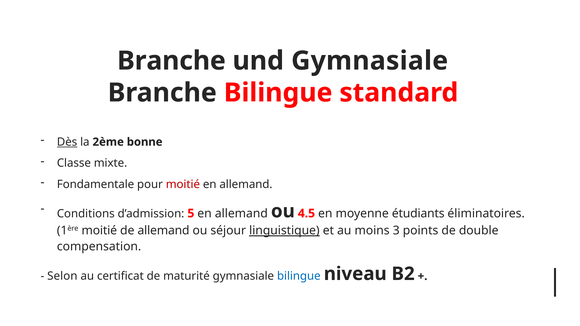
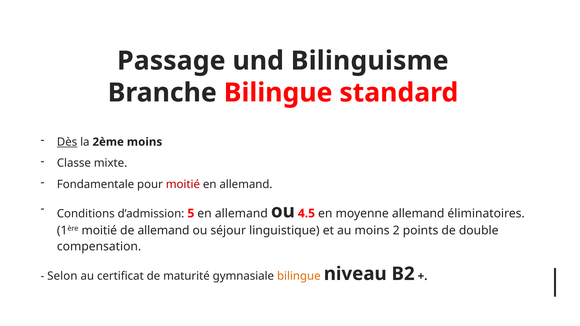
Branche: Branche -> Passage (171, 61)
und Gymnasiale: Gymnasiale -> Bilinguisme (370, 61)
2ème bonne: bonne -> moins (145, 142)
moyenne étudiants: étudiants -> allemand (418, 214)
linguistique underline: present -> none (284, 231)
3: 3 -> 2 (396, 231)
bilingue colour: blue -> orange (299, 276)
